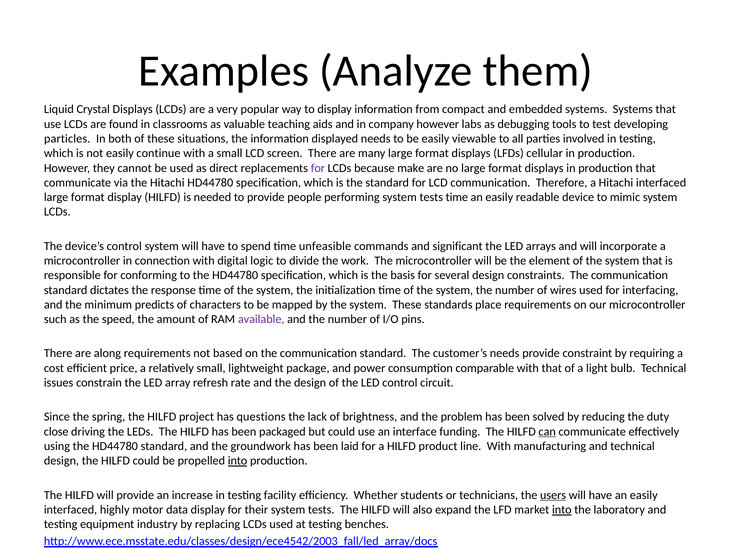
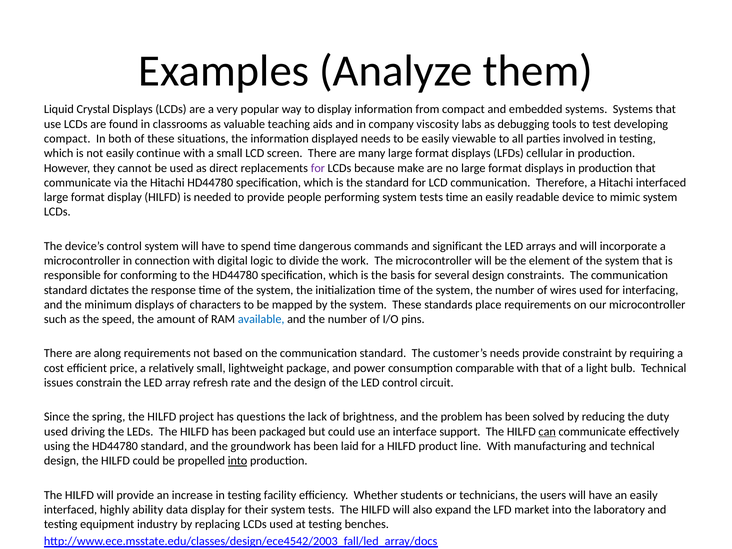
company however: however -> viscosity (438, 124)
particles: particles -> compact (67, 139)
unfeasible: unfeasible -> dangerous (325, 246)
minimum predicts: predicts -> displays (154, 305)
available colour: purple -> blue (261, 319)
close: close -> used (56, 432)
funding: funding -> support (460, 432)
users underline: present -> none (553, 495)
motor: motor -> ability (148, 510)
into underline: present -> none (562, 510)
